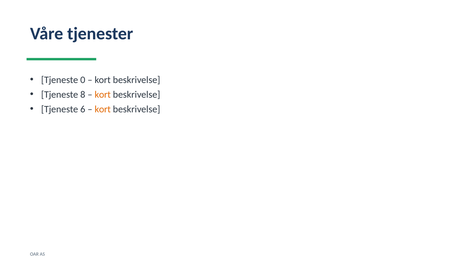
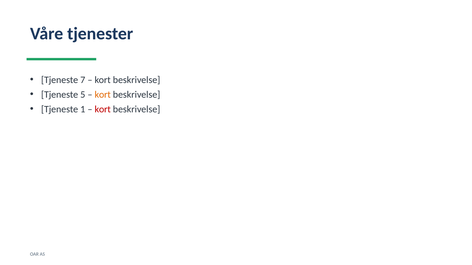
0: 0 -> 7 (83, 80)
8: 8 -> 5 (83, 95)
6: 6 -> 1 (83, 109)
kort colour: orange -> red (103, 109)
